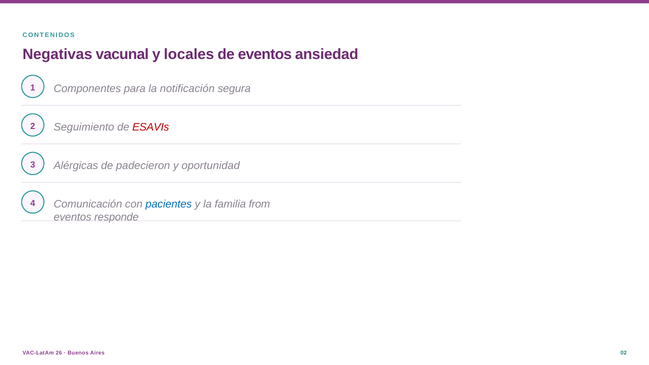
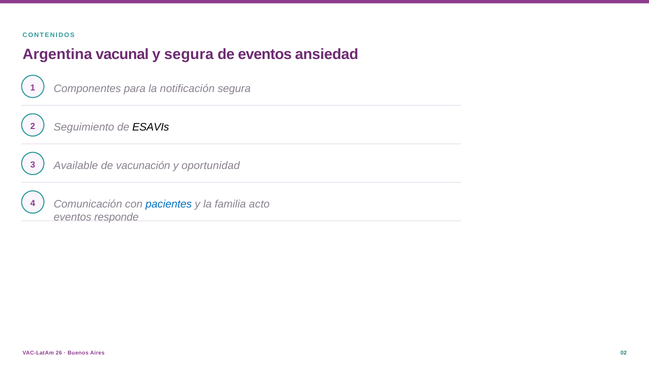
Negativas: Negativas -> Argentina (57, 54)
y locales: locales -> segura (189, 54)
ESAVIs colour: red -> black (151, 127)
Alérgicas: Alérgicas -> Available (76, 166)
padecieron: padecieron -> vacunación (143, 166)
from: from -> acto (259, 204)
